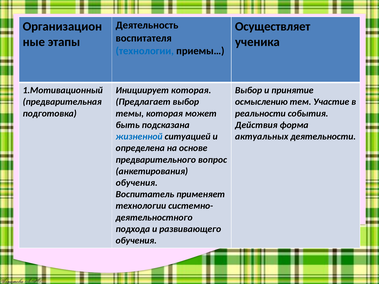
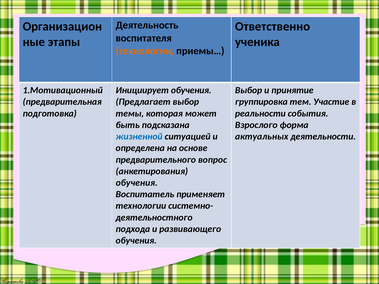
Осуществляет: Осуществляет -> Ответственно (273, 26)
технологии colour: blue -> orange (145, 51)
Инициирует которая: которая -> обучения (191, 90)
осмыслению: осмыслению -> группировка (261, 102)
Действия: Действия -> Взрослого (256, 125)
